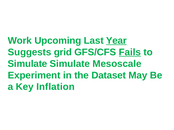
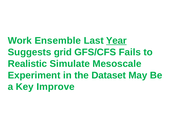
Upcoming: Upcoming -> Ensemble (58, 41)
Fails underline: present -> none (130, 52)
Simulate: Simulate -> Realistic (27, 64)
Inflation: Inflation -> Improve (56, 87)
